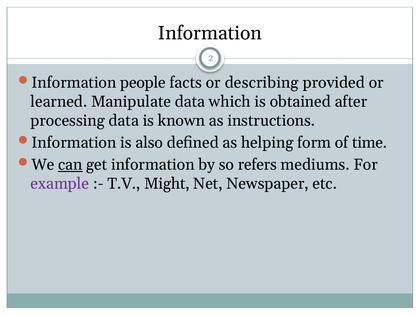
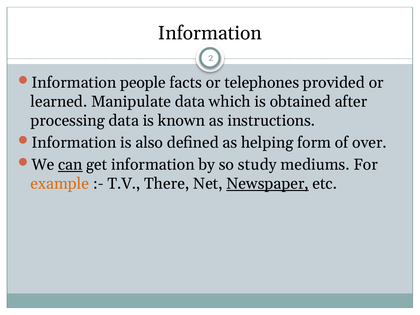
describing: describing -> telephones (262, 83)
time: time -> over (370, 143)
refers: refers -> study (257, 165)
example colour: purple -> orange (60, 184)
Might: Might -> There (167, 184)
Newspaper underline: none -> present (268, 184)
